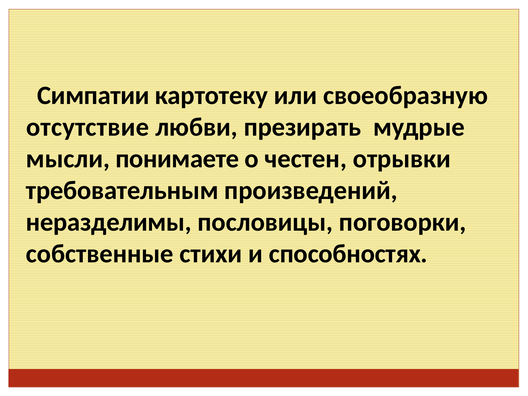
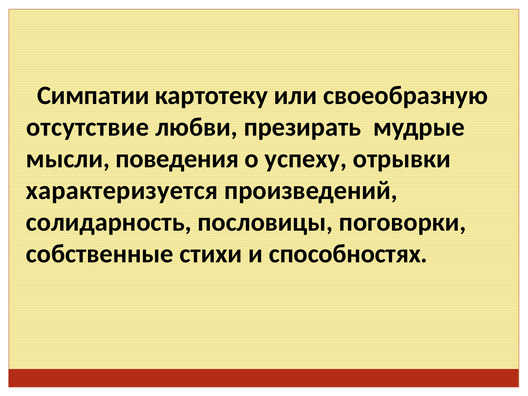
понимаете: понимаете -> поведения (177, 159)
честен: честен -> успеху (306, 159)
требовательным: требовательным -> характеризуется (122, 191)
неразделимы: неразделимы -> солидарность (109, 222)
